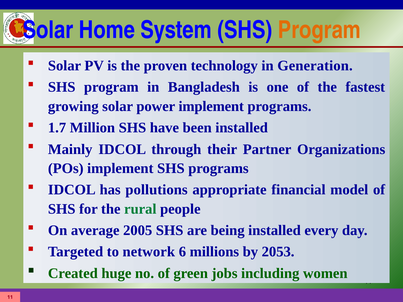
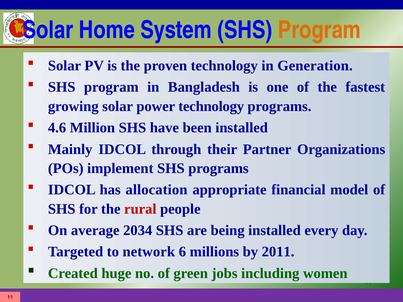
power implement: implement -> technology (211, 106)
1.7: 1.7 -> 4.6 (57, 128)
pollutions: pollutions -> allocation (156, 190)
rural colour: green -> red (140, 209)
2005: 2005 -> 2034 (138, 231)
2053: 2053 -> 2011 (278, 252)
